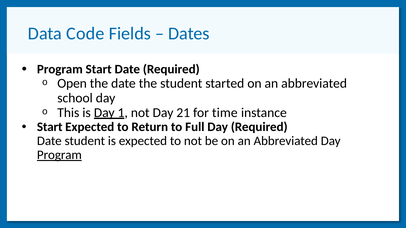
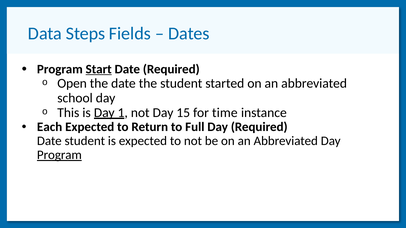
Code: Code -> Steps (86, 34)
Start underline: none -> present (99, 69)
21: 21 -> 15 (183, 113)
Start: Start -> Each (50, 127)
